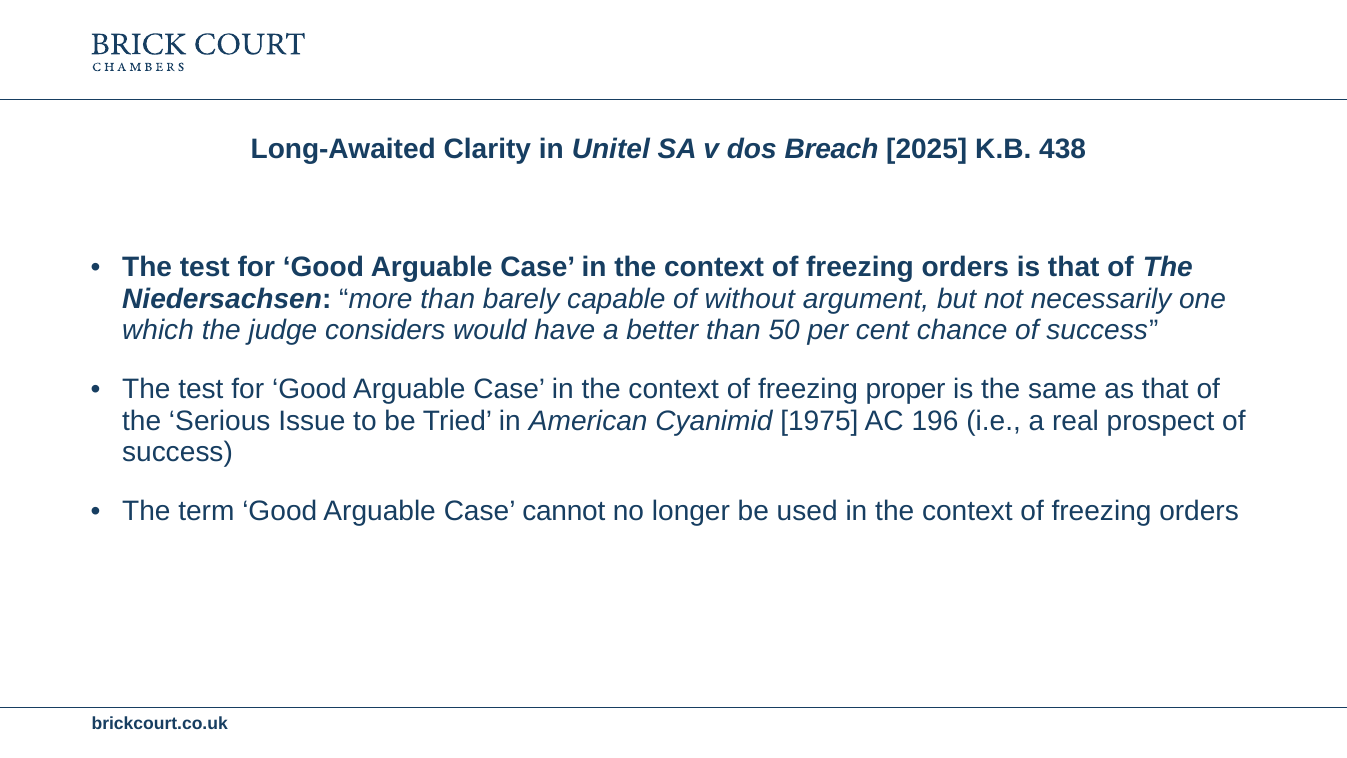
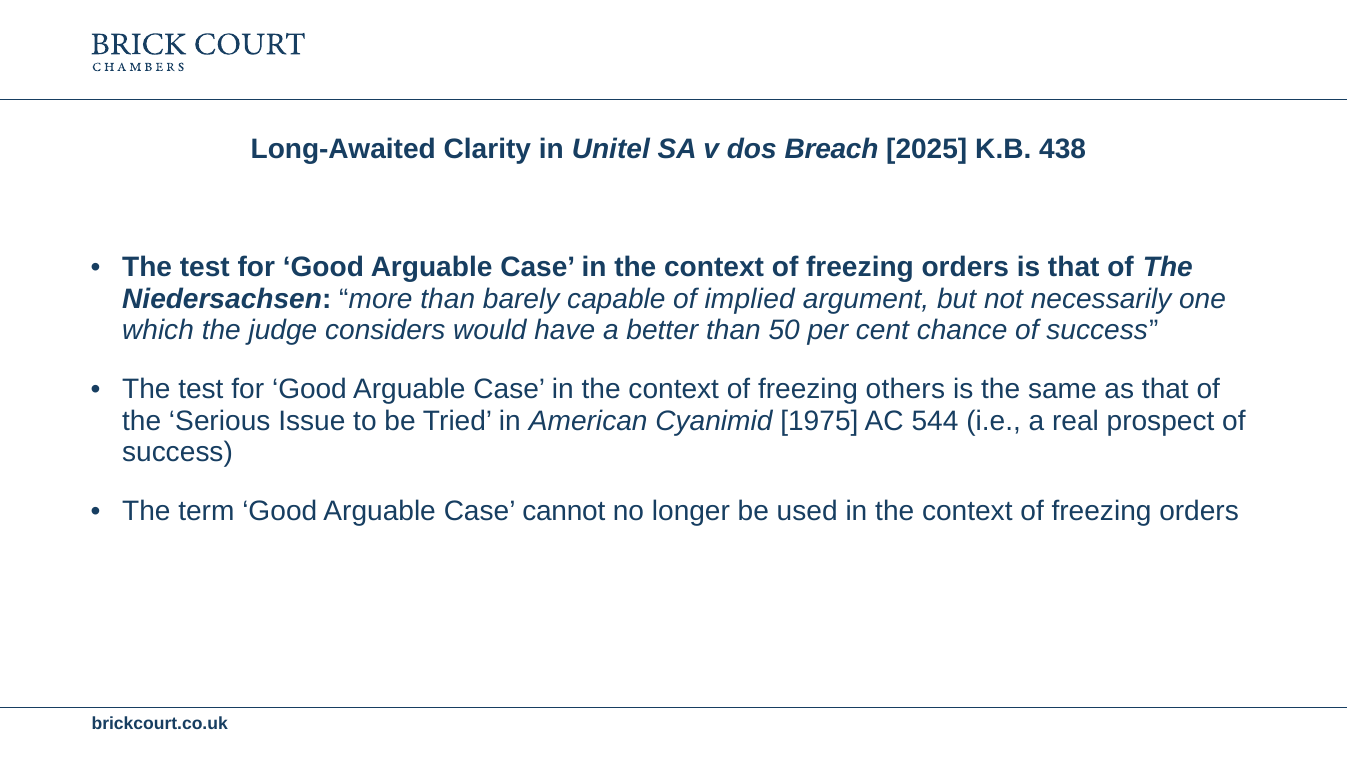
without: without -> implied (750, 299)
proper: proper -> others (905, 390)
196: 196 -> 544 (935, 421)
